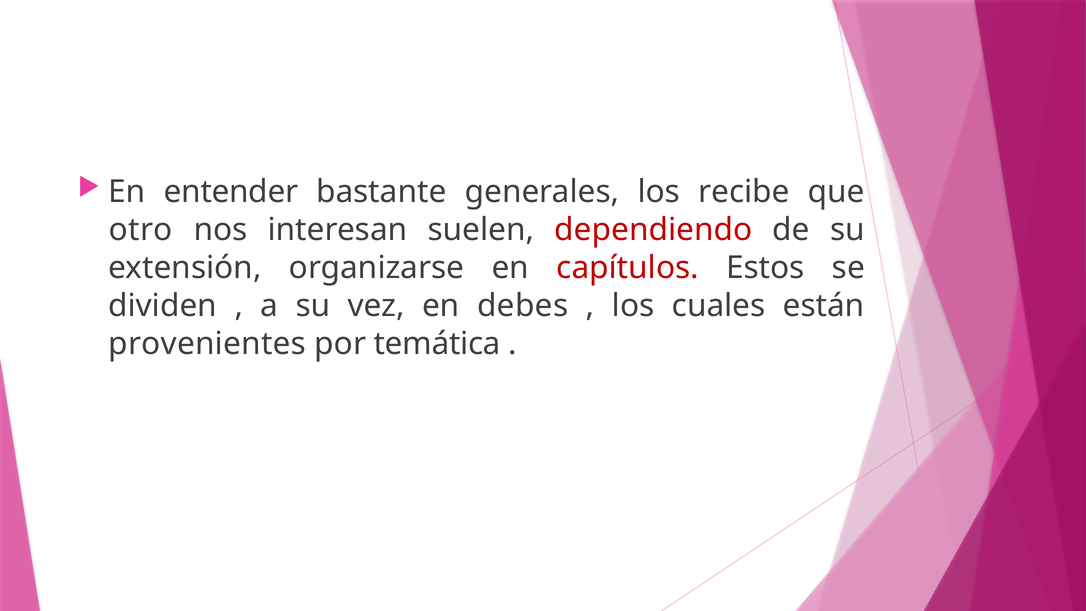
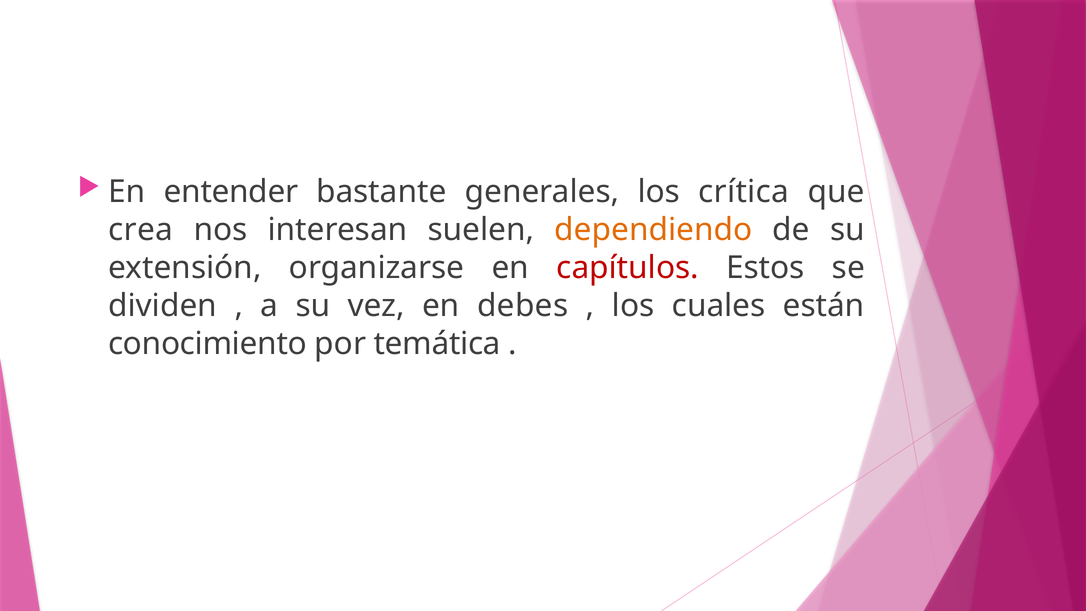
recibe: recibe -> crítica (744, 192)
otro: otro -> crea (141, 230)
dependiendo colour: red -> orange (653, 230)
provenientes: provenientes -> conocimiento (207, 344)
